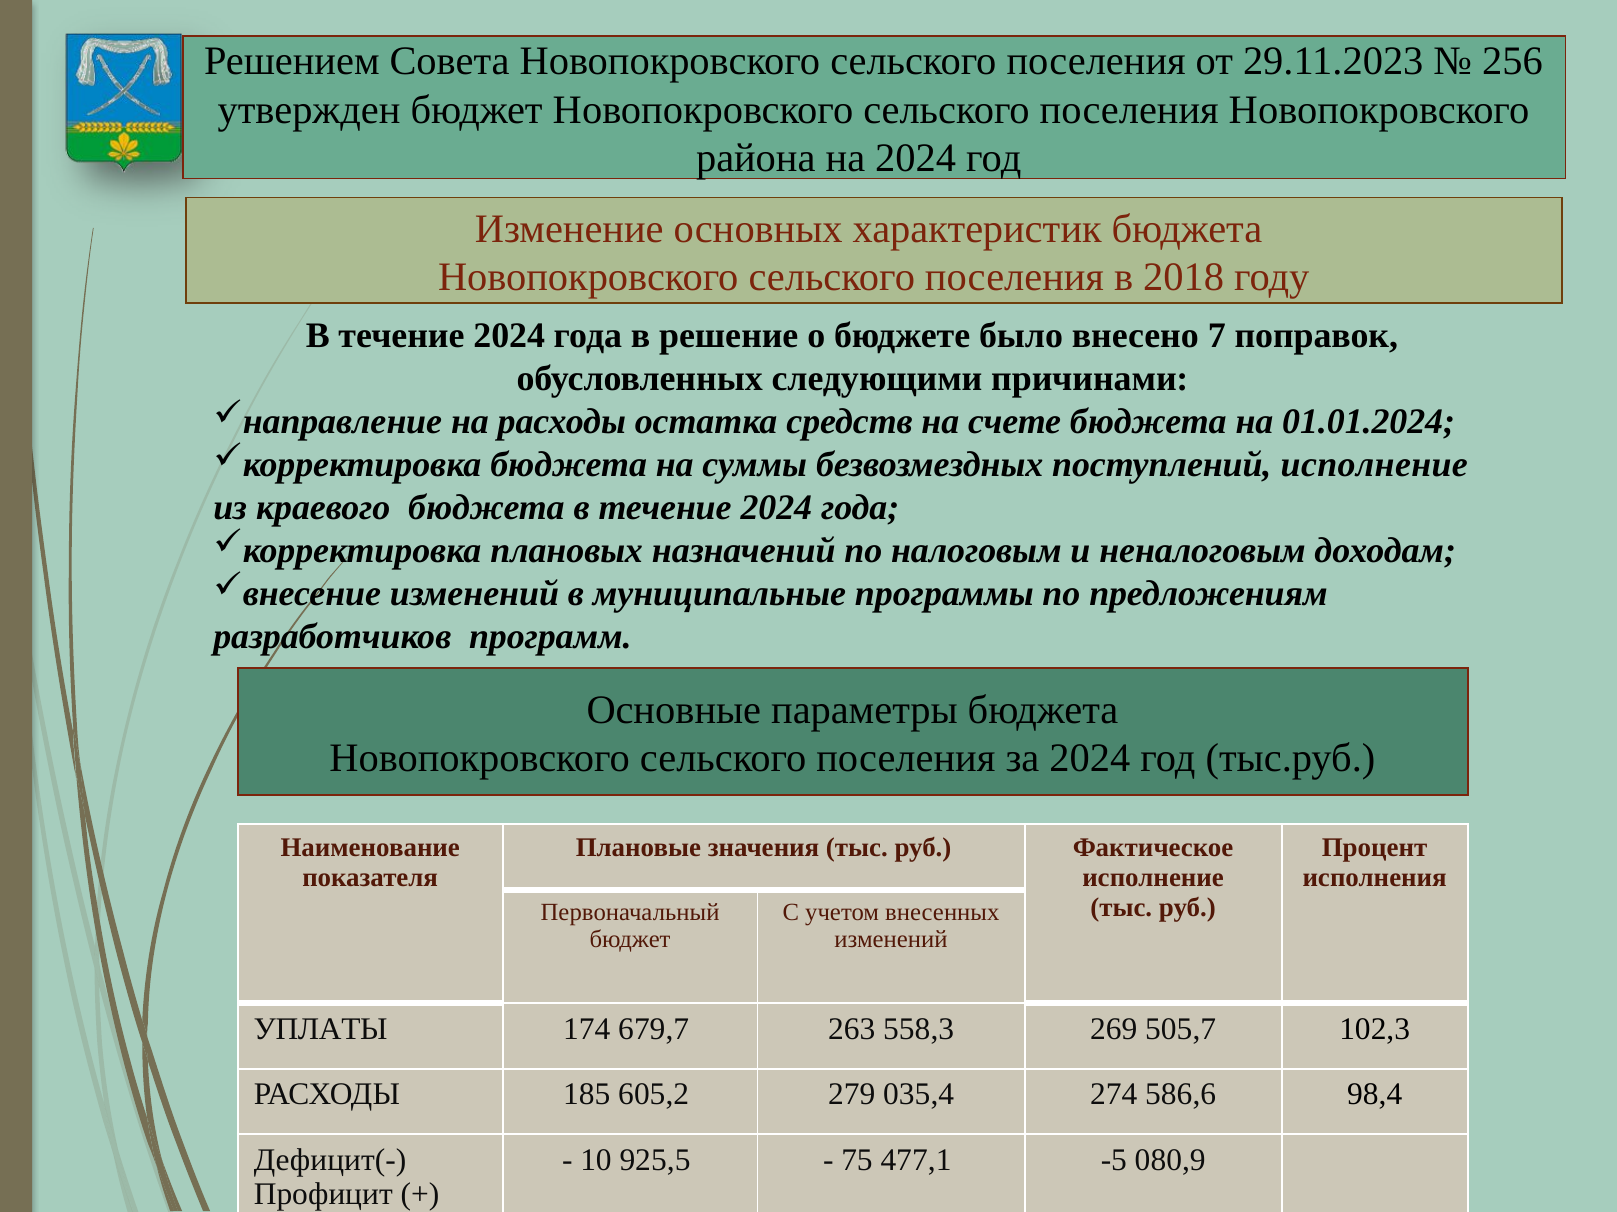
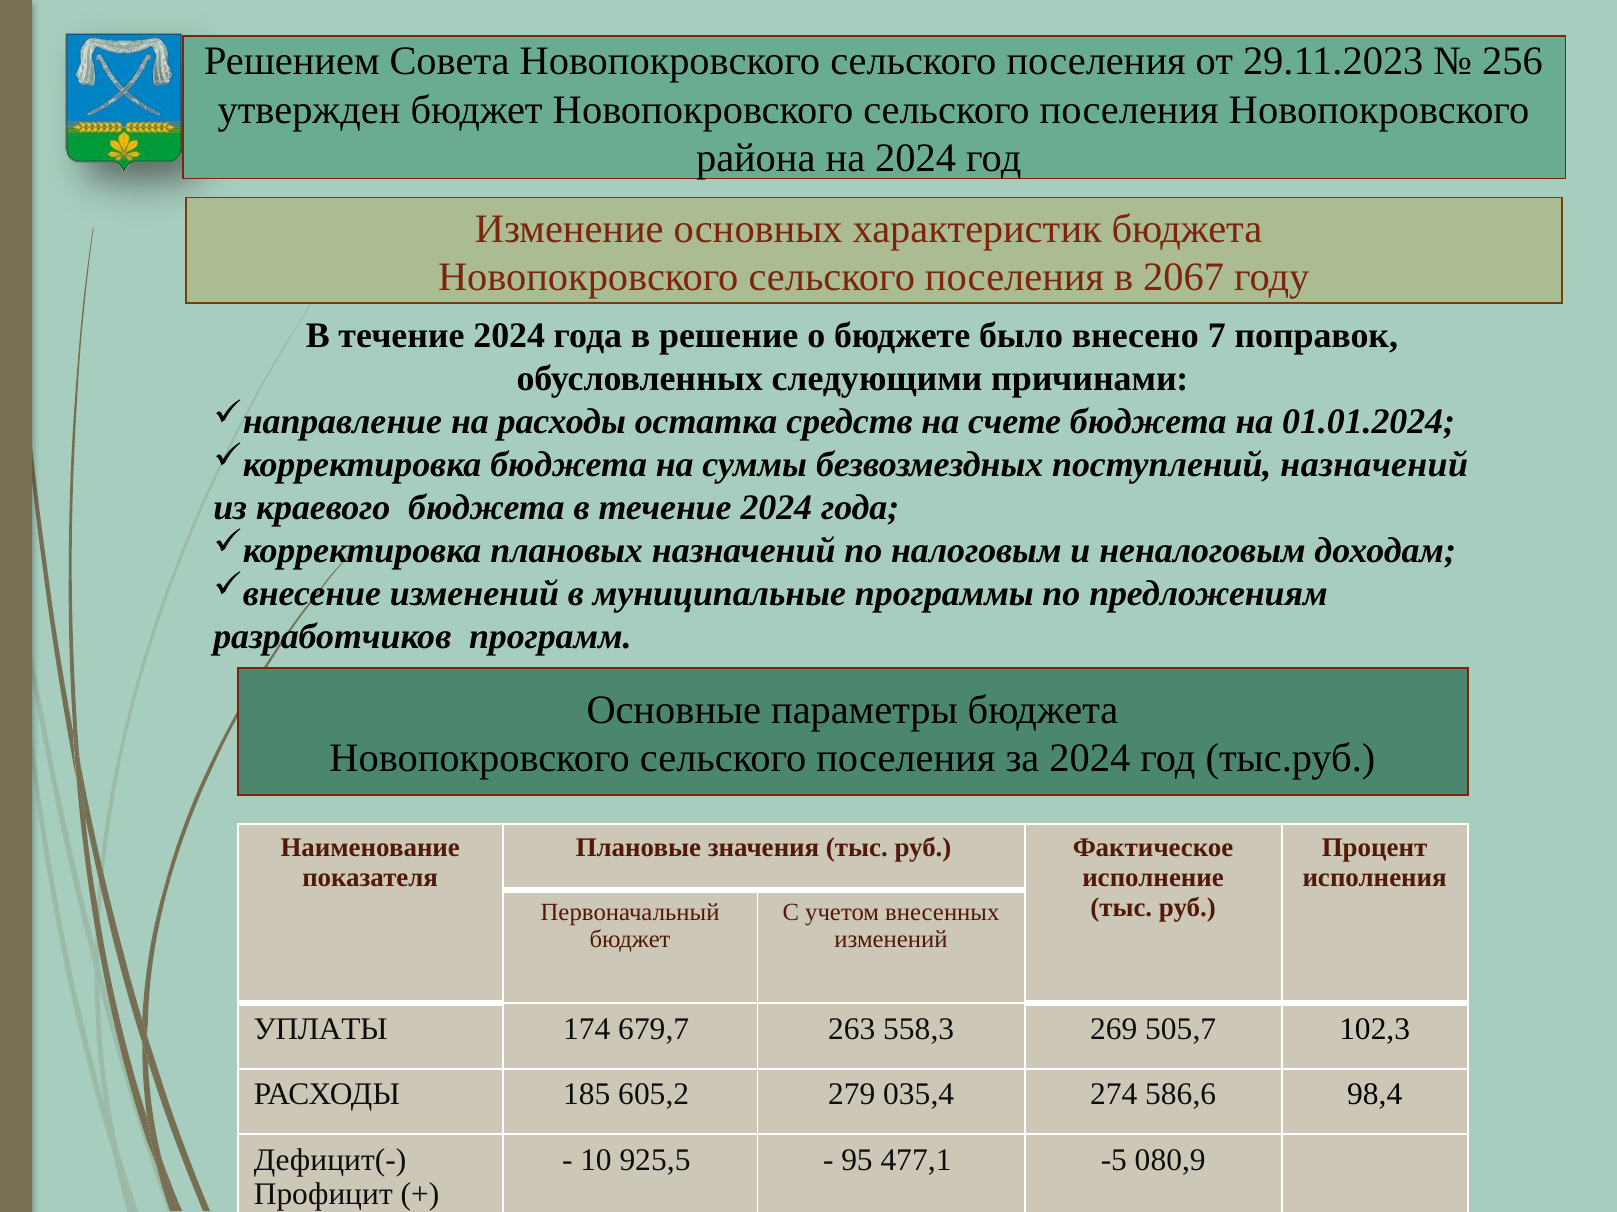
2018: 2018 -> 2067 (1184, 277)
поступлений исполнение: исполнение -> назначений (1374, 465)
75: 75 -> 95 (857, 1161)
